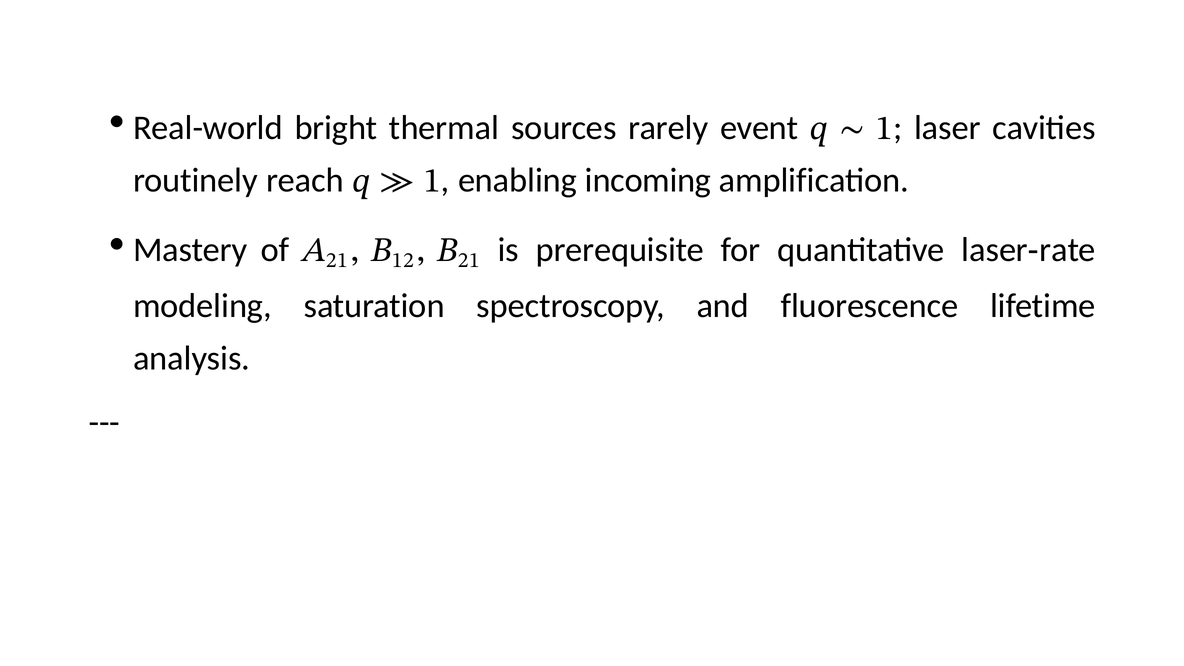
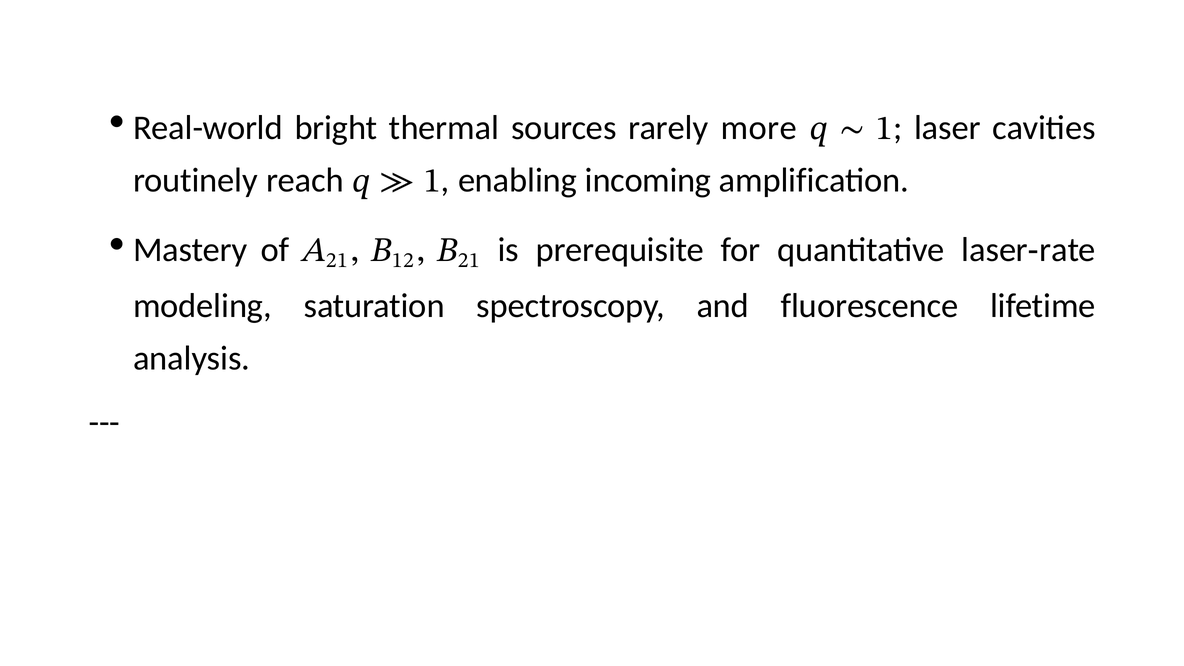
event: event -> more (759, 128)
